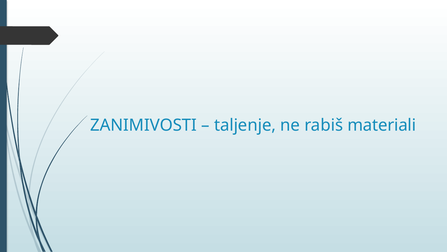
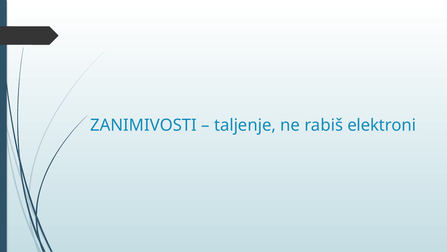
materiali: materiali -> elektroni (382, 125)
